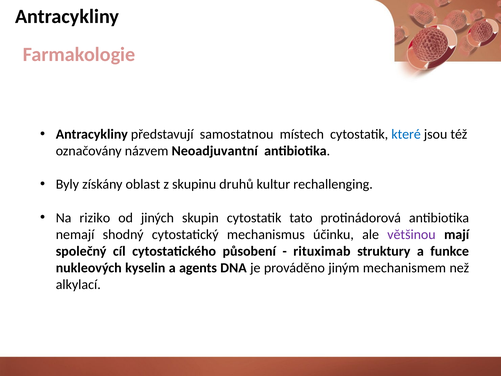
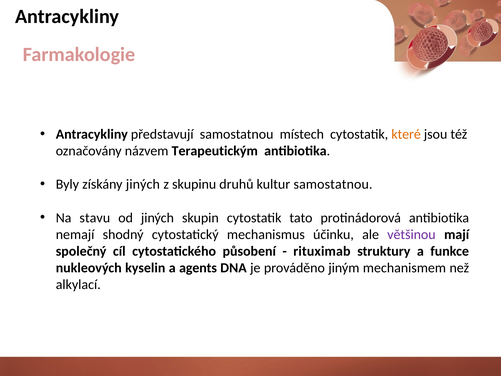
které colour: blue -> orange (406, 134)
Neoadjuvantní: Neoadjuvantní -> Terapeutickým (215, 151)
získány oblast: oblast -> jiných (143, 184)
kultur rechallenging: rechallenging -> samostatnou (333, 184)
riziko: riziko -> stavu (95, 218)
